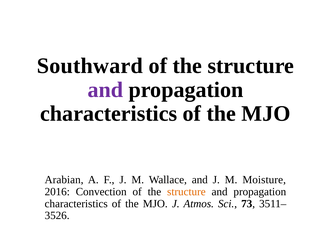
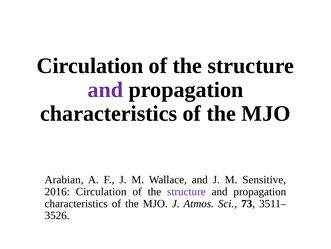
Southward: Southward -> Circulation (90, 66)
Moisture: Moisture -> Sensitive (264, 179)
2016 Convection: Convection -> Circulation (101, 191)
structure colour: orange -> purple (186, 191)
